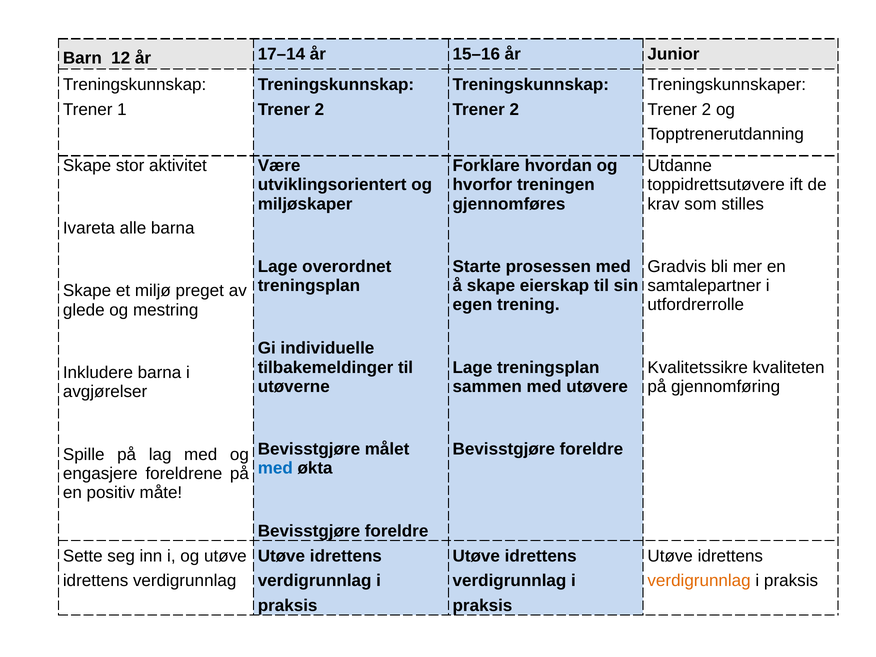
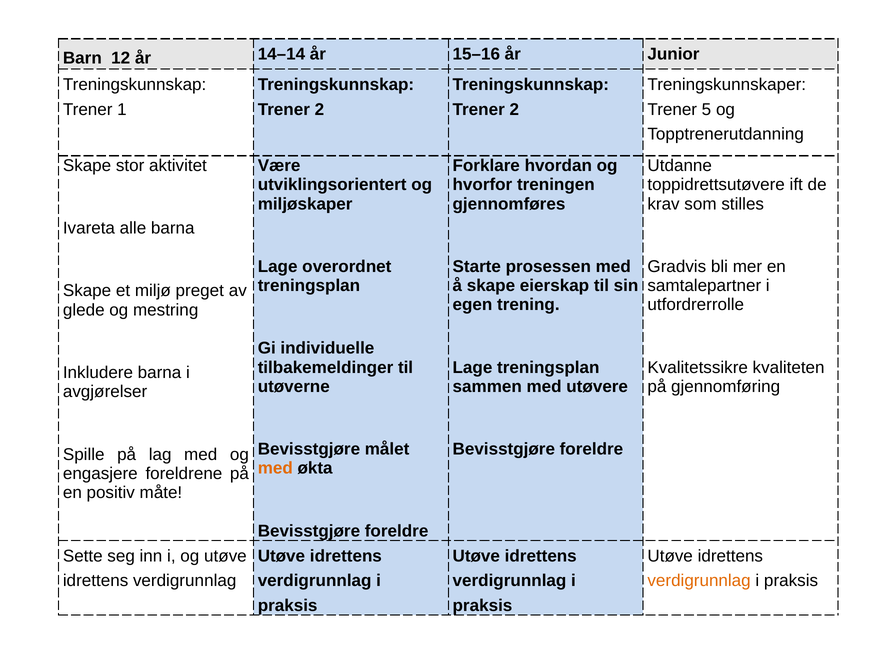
17–14: 17–14 -> 14–14 (281, 54)
2: 2 -> 5 (706, 109)
med colour: blue -> orange (275, 468)
